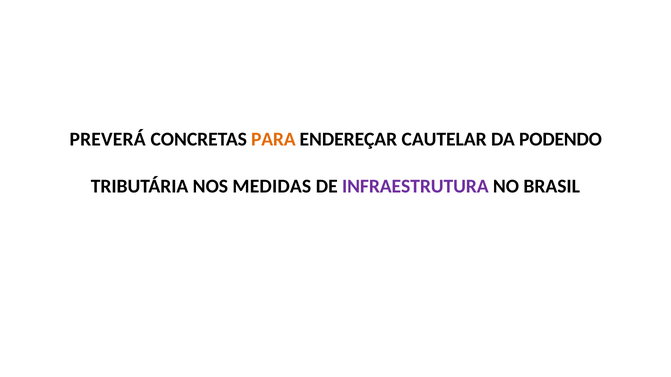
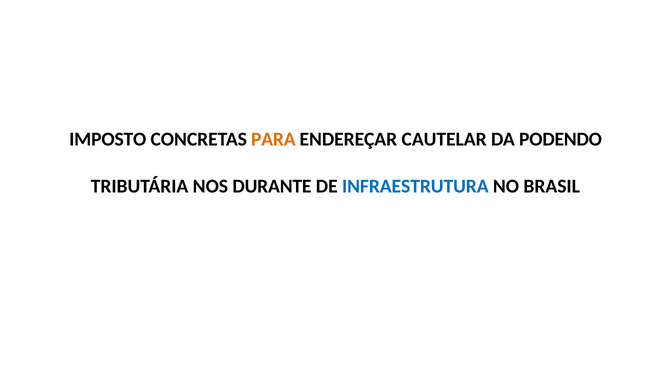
PREVERÁ: PREVERÁ -> IMPOSTO (108, 140)
MEDIDAS: MEDIDAS -> DURANTE (272, 187)
INFRAESTRUTURA colour: purple -> blue (415, 187)
